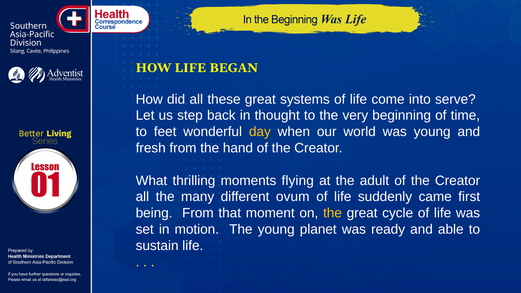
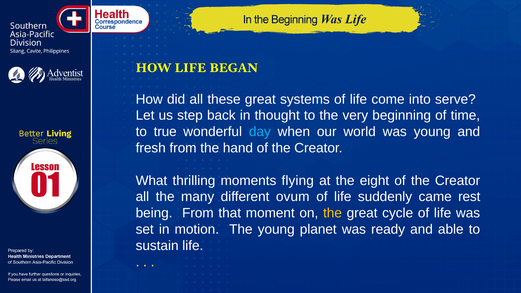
feet: feet -> true (165, 132)
day colour: yellow -> light blue (260, 132)
adult: adult -> eight (374, 181)
first: first -> rest (469, 197)
